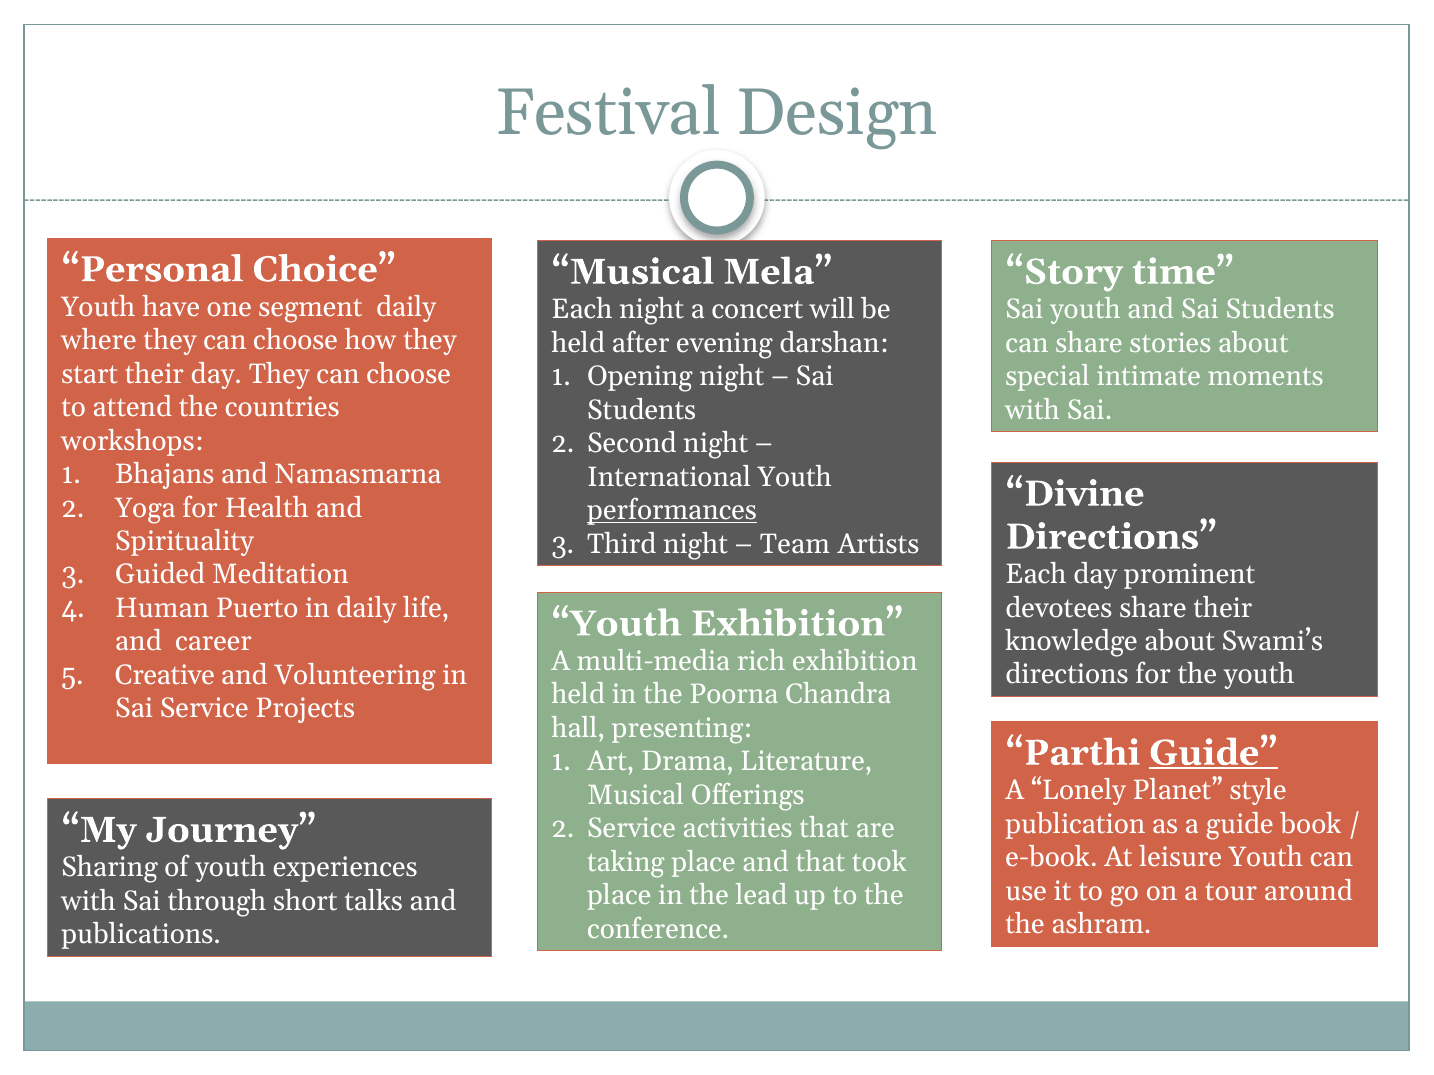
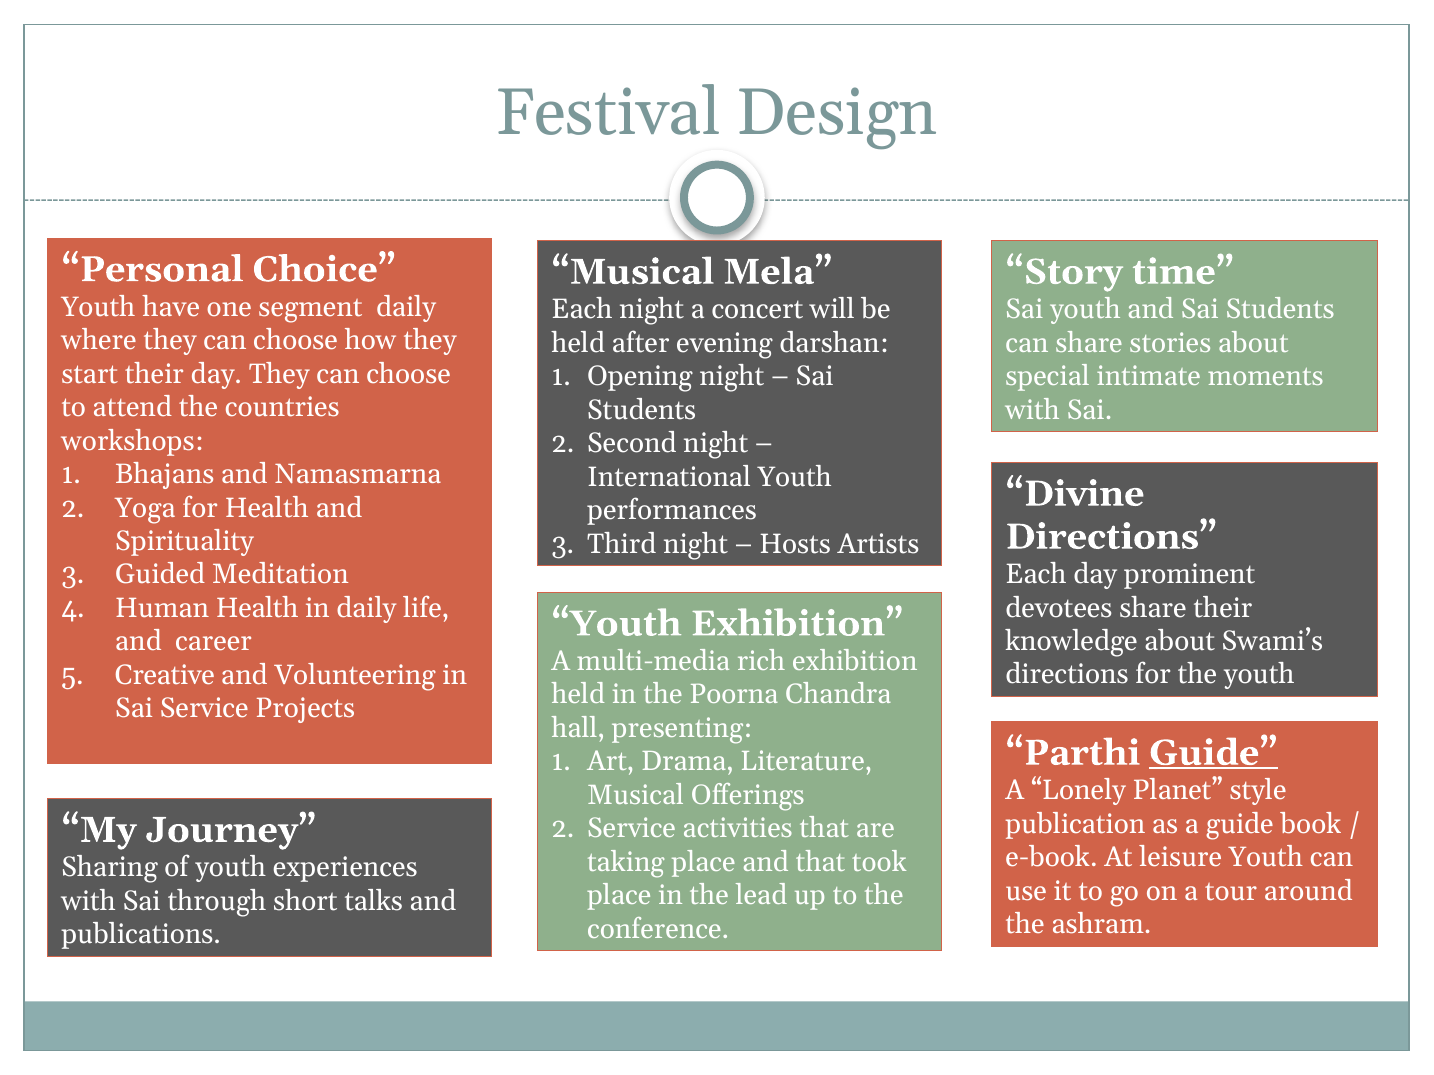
performances underline: present -> none (672, 511)
Team: Team -> Hosts (795, 544)
Human Puerto: Puerto -> Health (257, 609)
